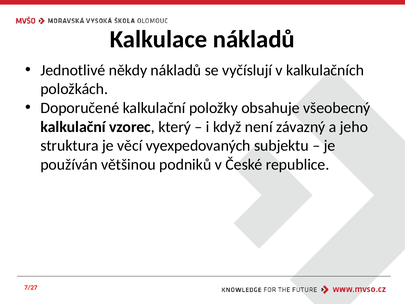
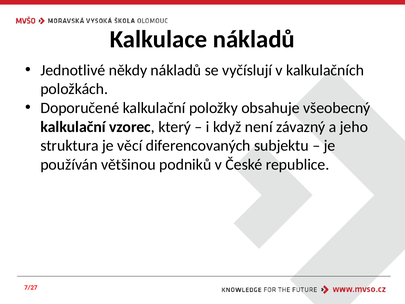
vyexpedovaných: vyexpedovaných -> diferencovaných (198, 146)
